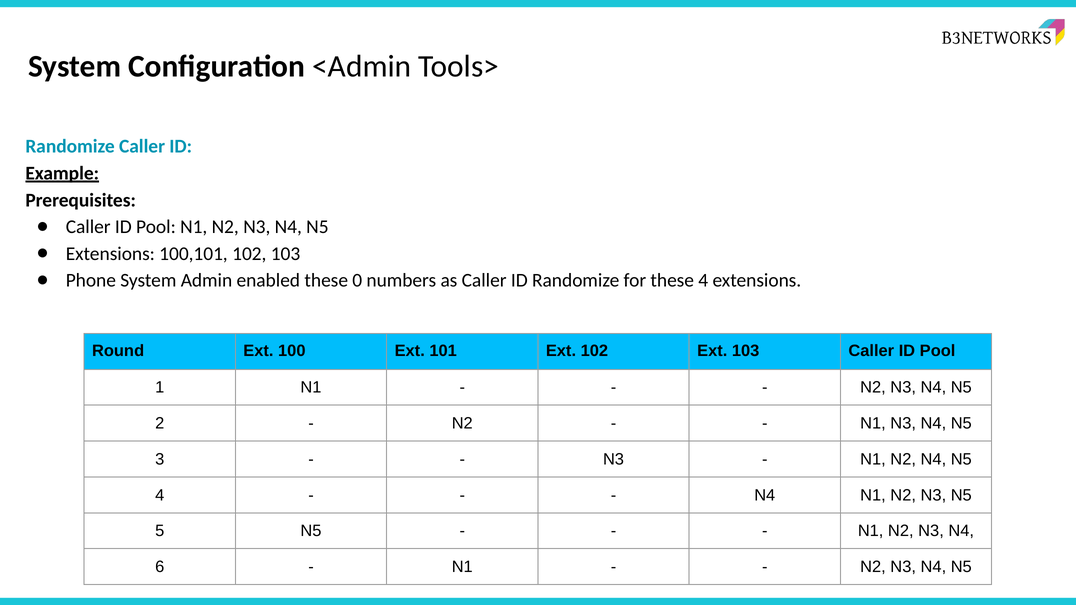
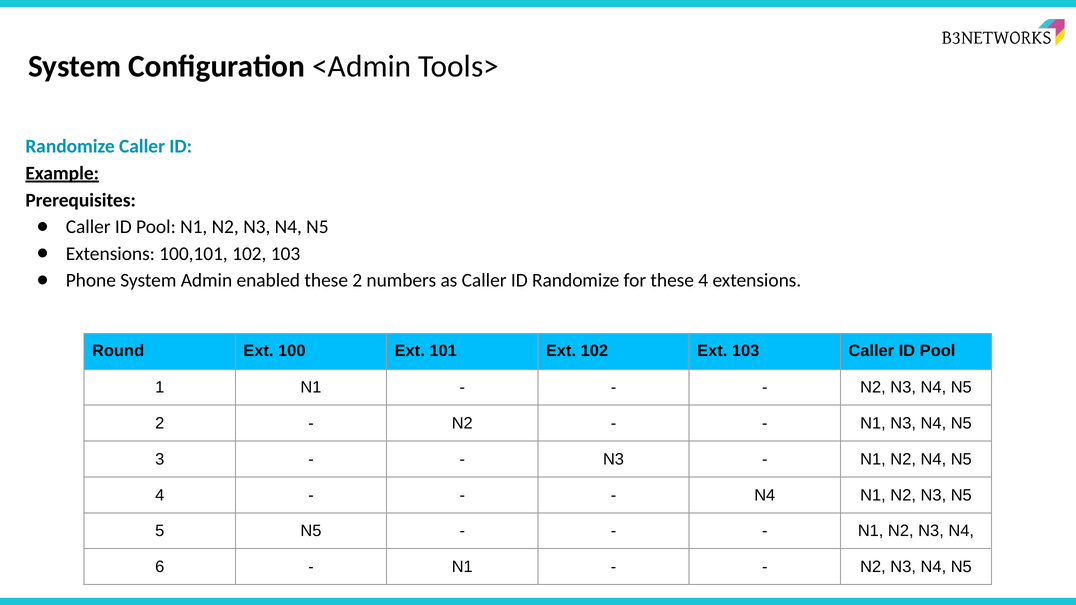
these 0: 0 -> 2 (357, 281)
